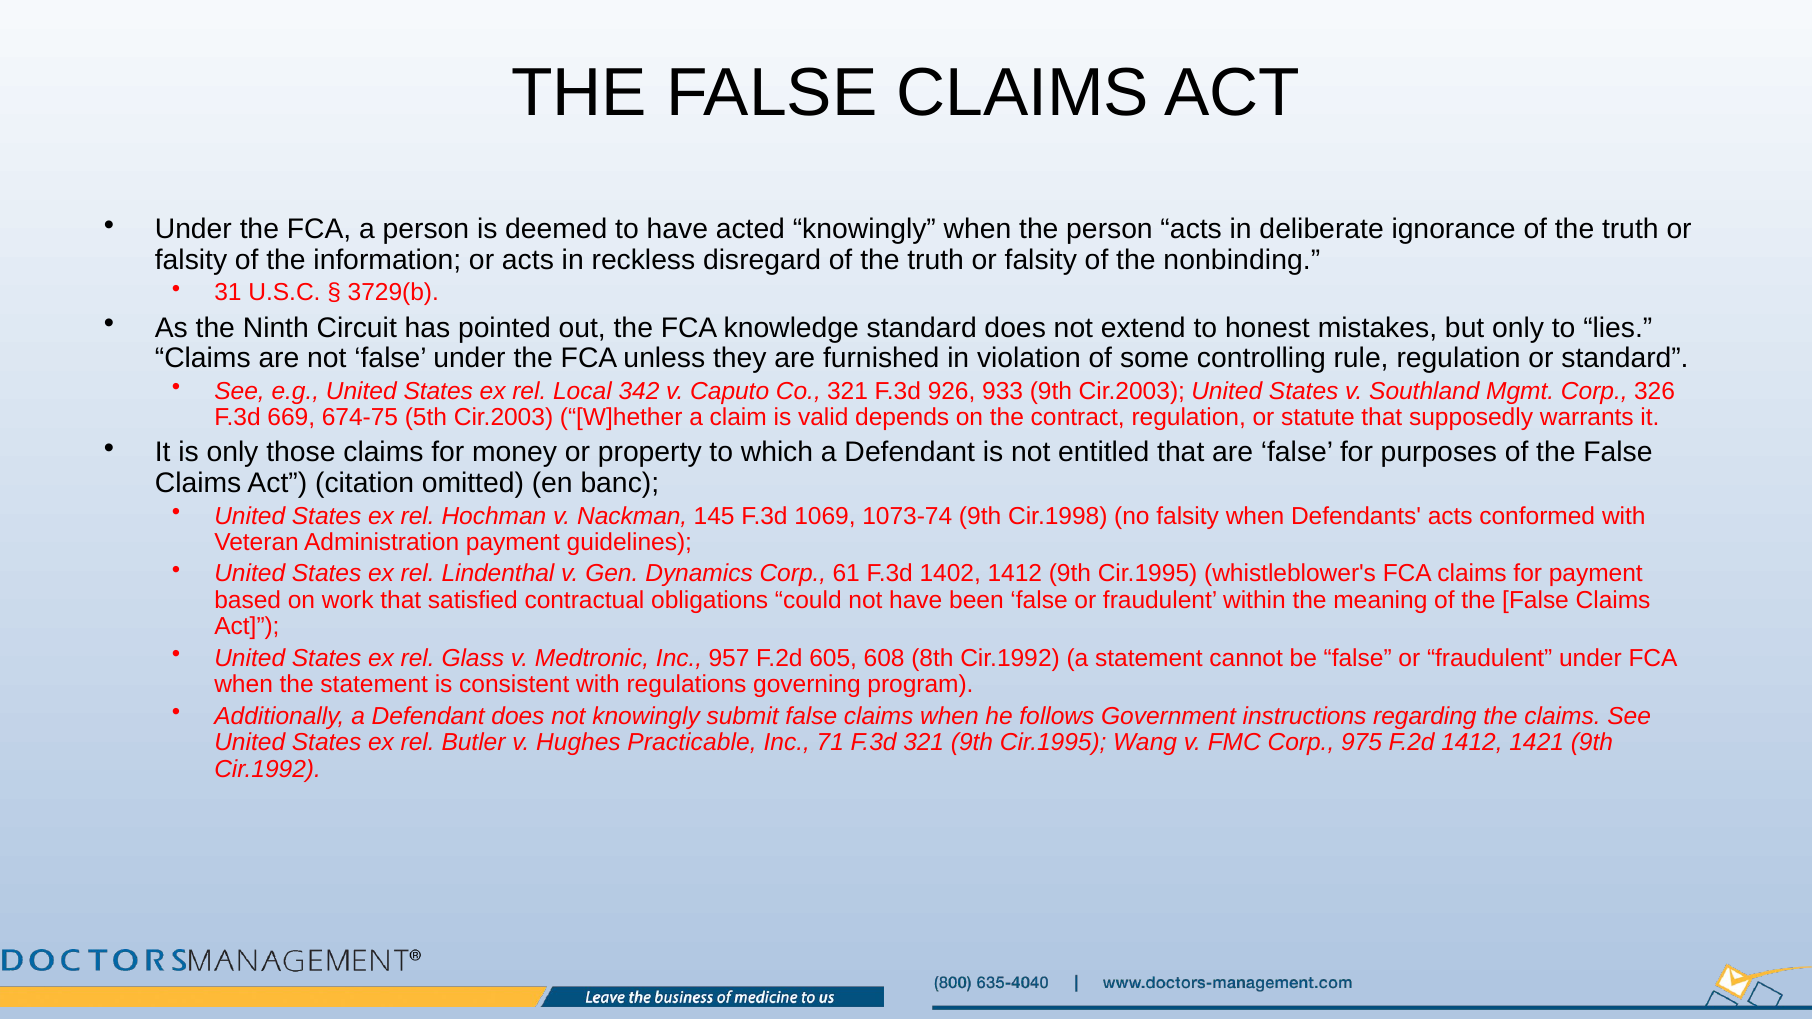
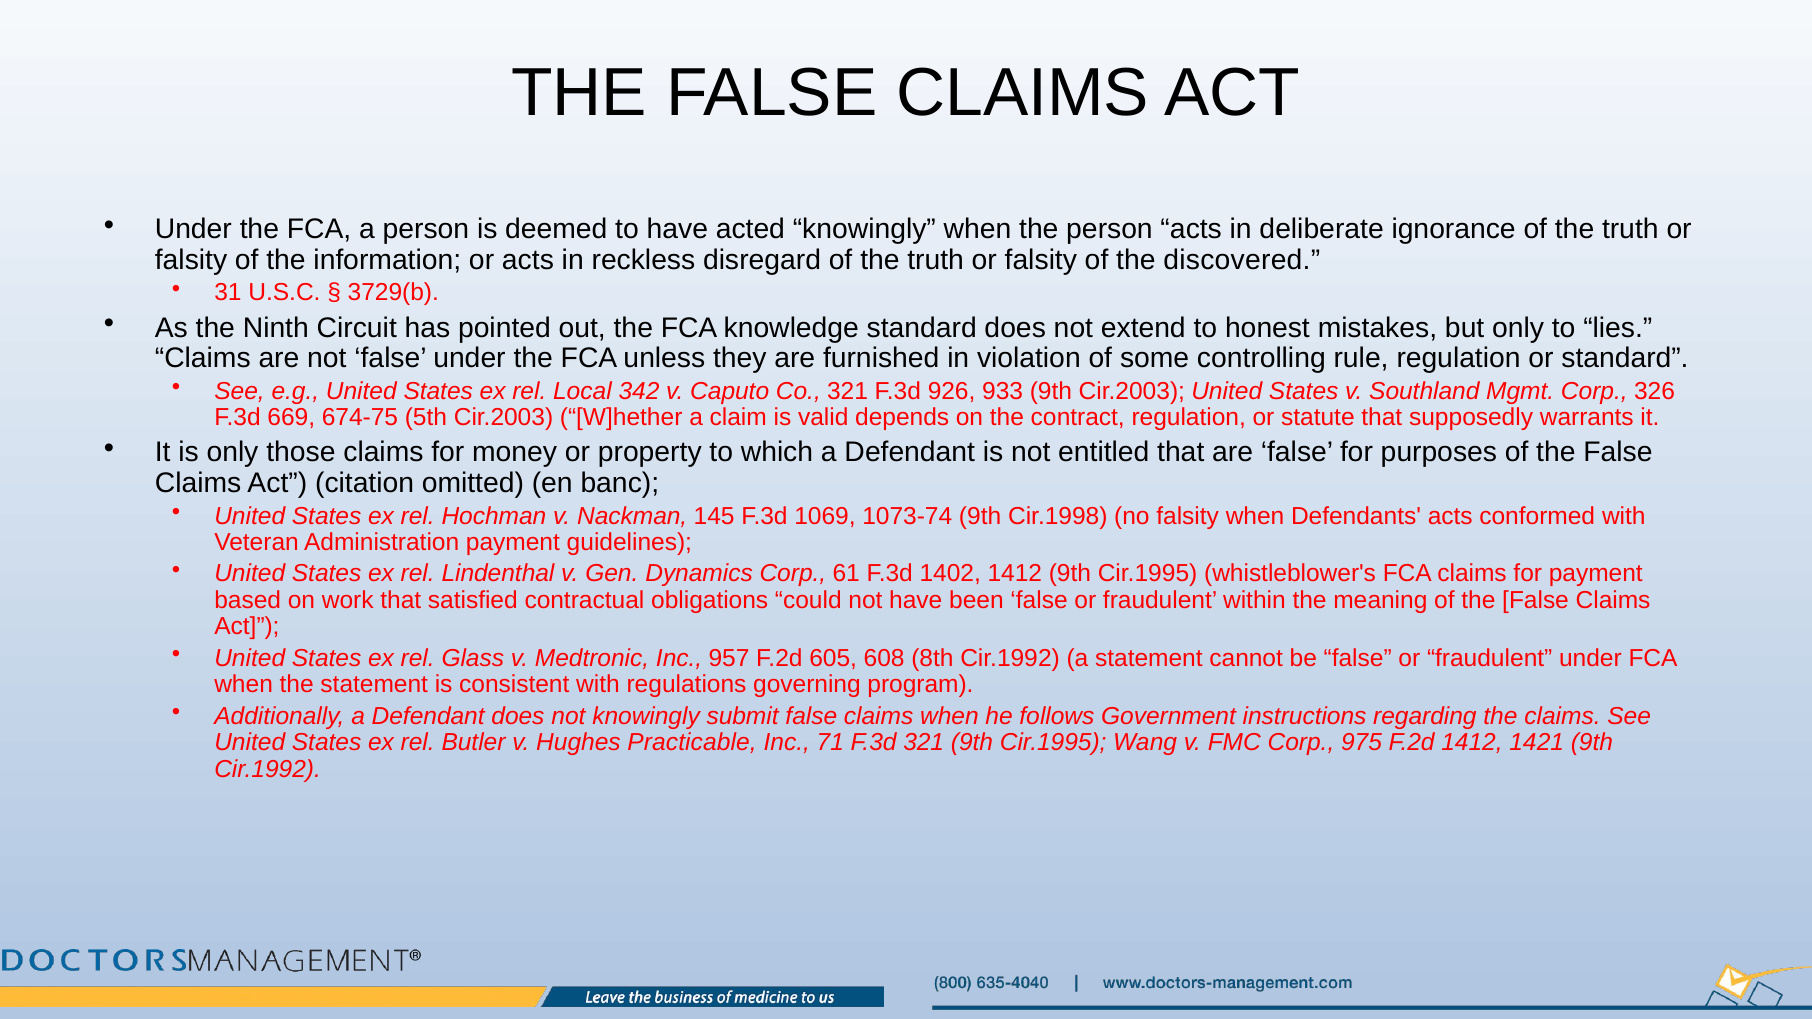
nonbinding: nonbinding -> discovered (1242, 260)
